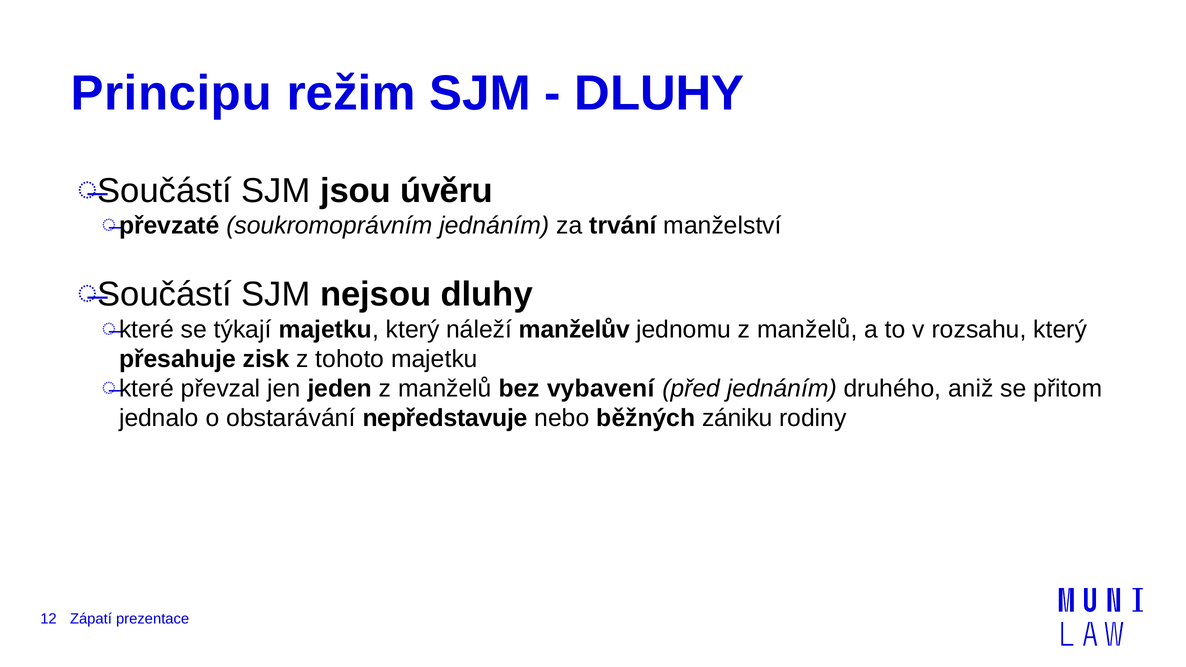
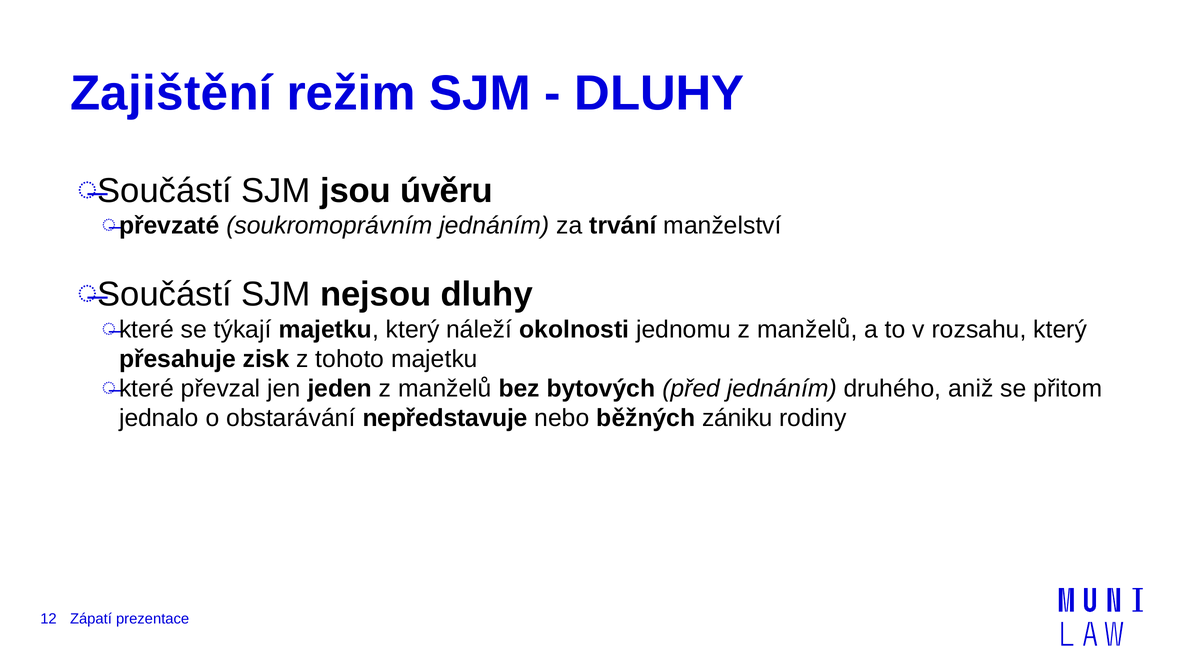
Principu: Principu -> Zajištění (171, 93)
manželův: manželův -> okolnosti (574, 329)
vybavení: vybavení -> bytových (601, 389)
